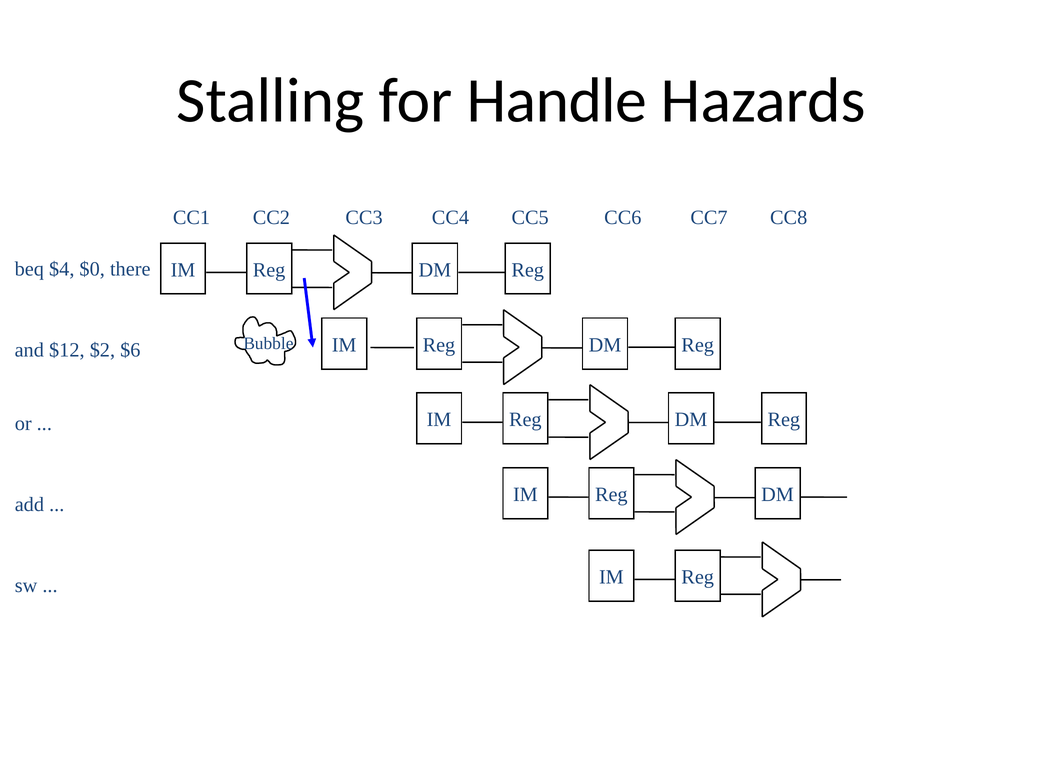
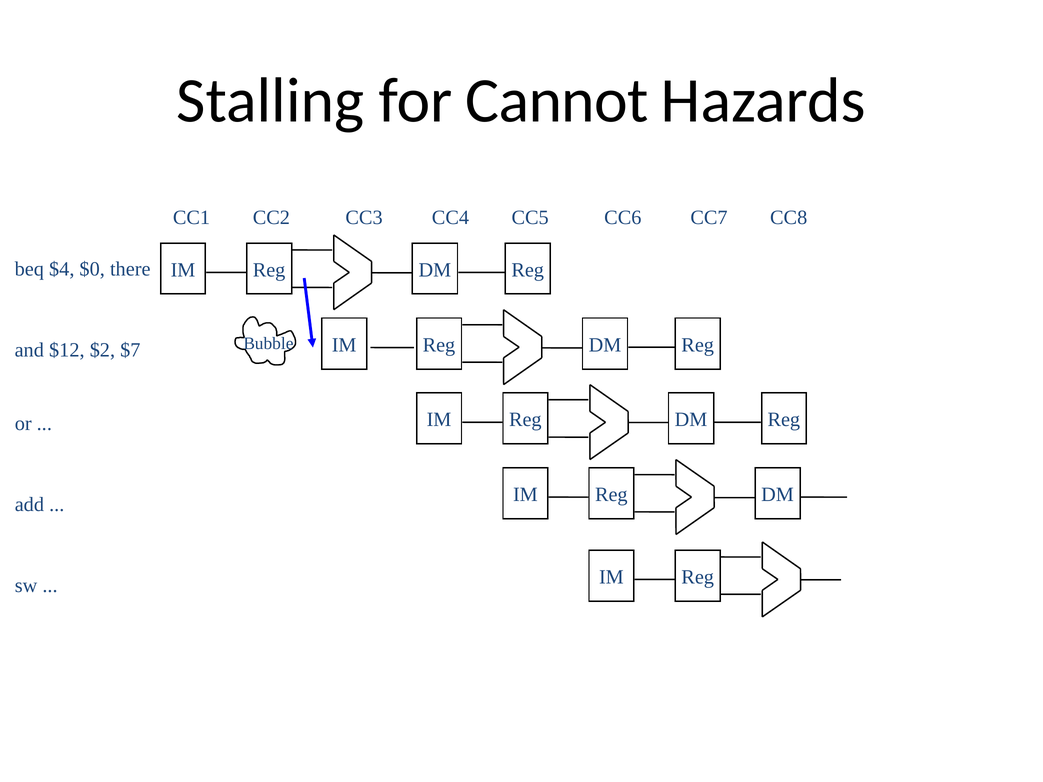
Handle: Handle -> Cannot (557, 101)
$6: $6 -> $7 (130, 350)
